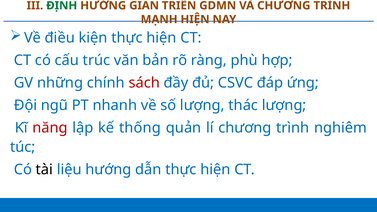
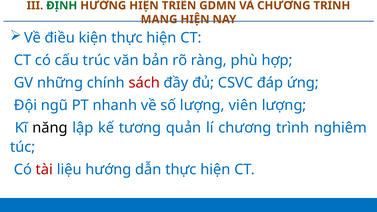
HƯỚNG GIAN: GIAN -> HIỆN (144, 6)
MẠNH: MẠNH -> MANG (159, 19)
thác: thác -> viên (243, 105)
năng colour: red -> black (50, 128)
thống: thống -> tương (140, 128)
tài colour: black -> red (44, 170)
